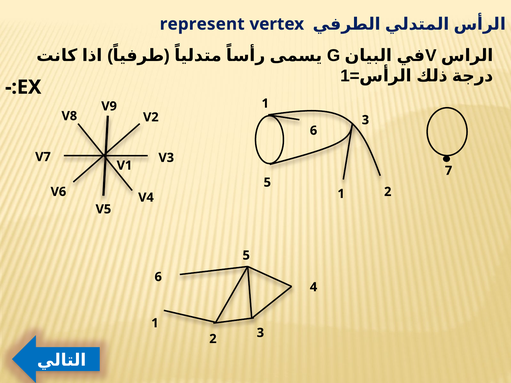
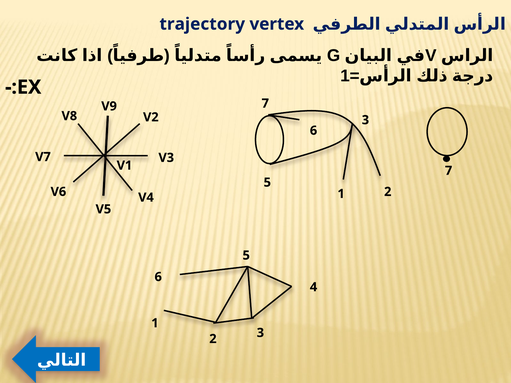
represent: represent -> trajectory (202, 24)
V9 1: 1 -> 7 (265, 103)
